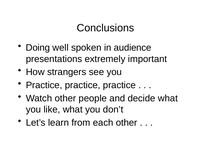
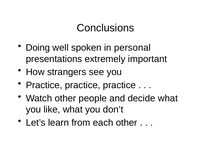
audience: audience -> personal (132, 48)
